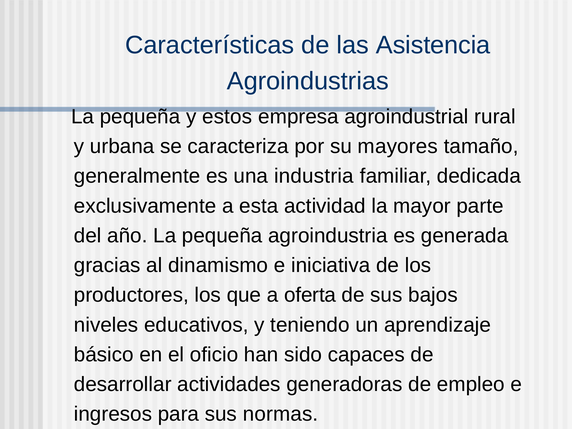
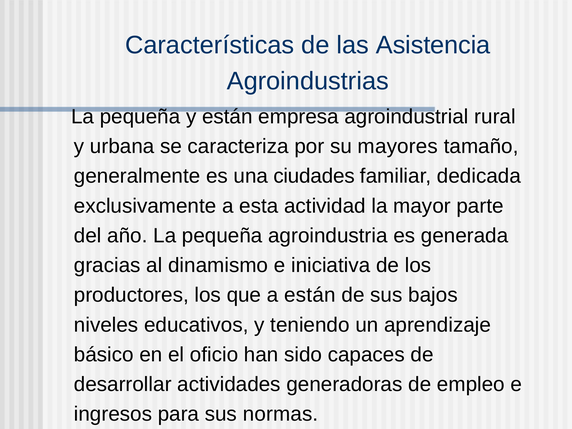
y estos: estos -> están (227, 117)
industria: industria -> ciudades (314, 176)
a oferta: oferta -> están (310, 295)
